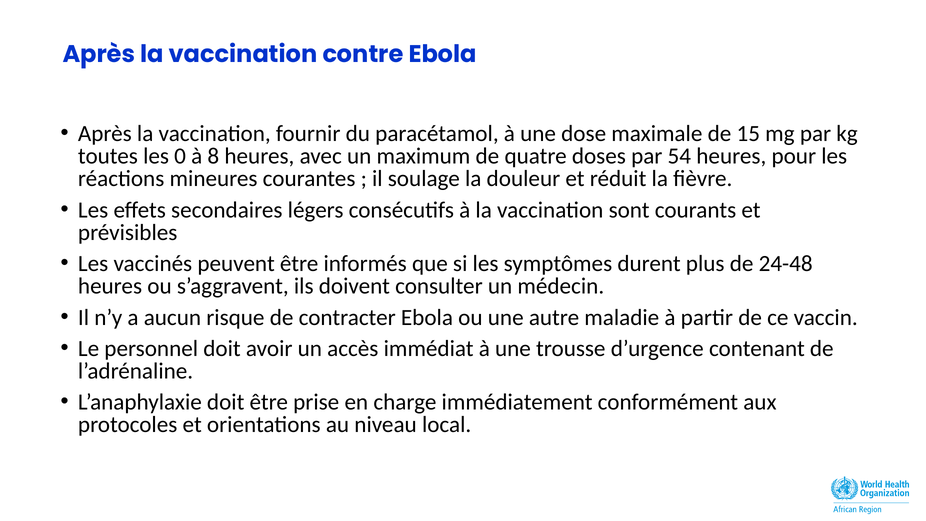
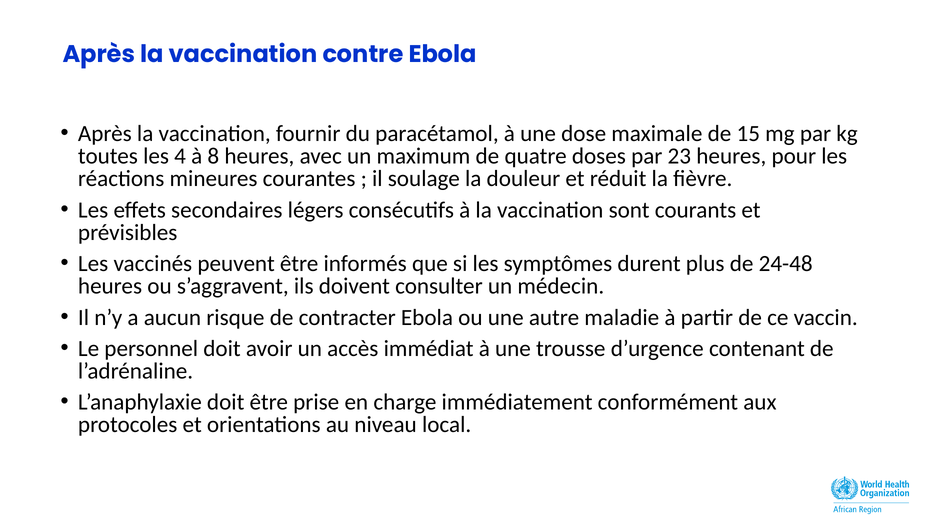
0: 0 -> 4 (180, 156)
54: 54 -> 23 (679, 156)
